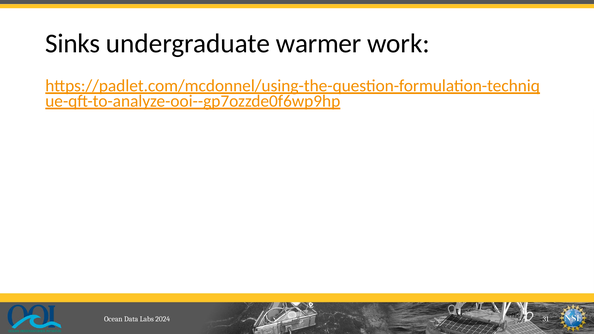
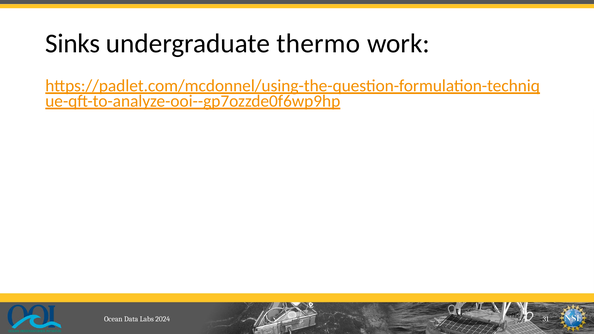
warmer: warmer -> thermo (318, 43)
